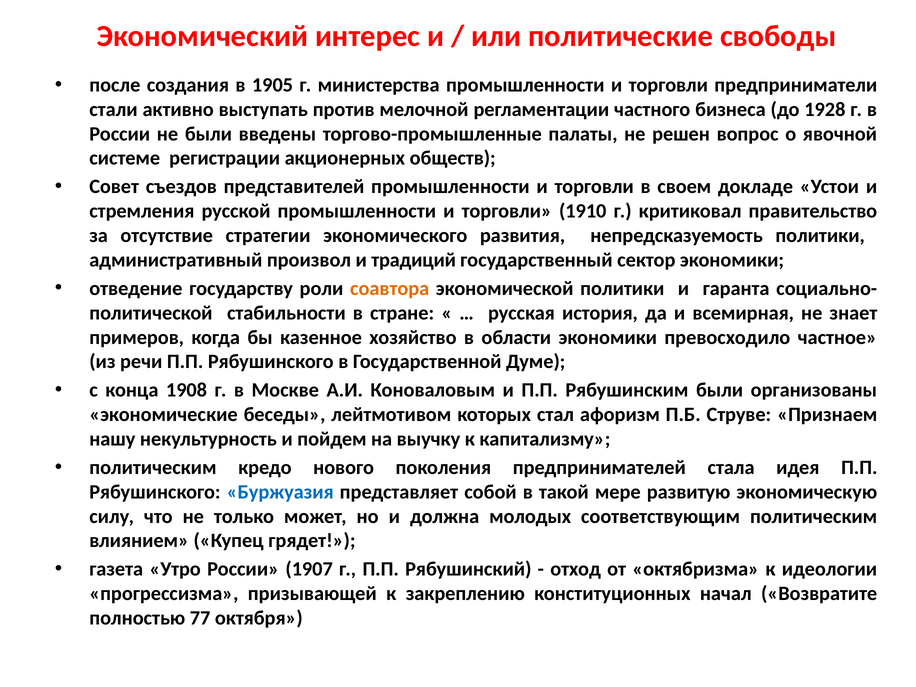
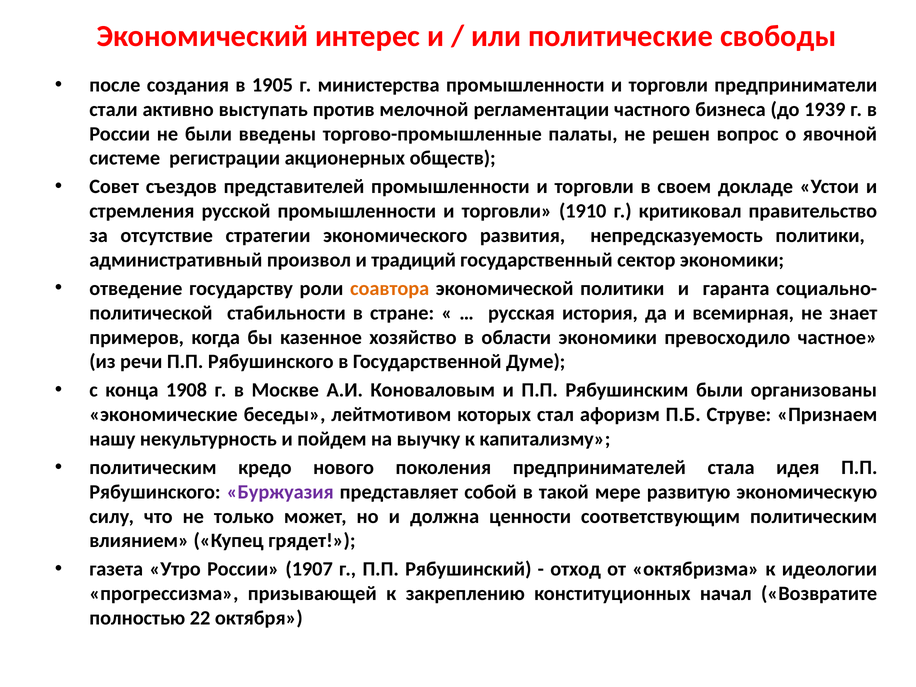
1928: 1928 -> 1939 (825, 109)
Буржуазия colour: blue -> purple (280, 492)
молодых: молодых -> ценности (530, 516)
77: 77 -> 22 (200, 618)
